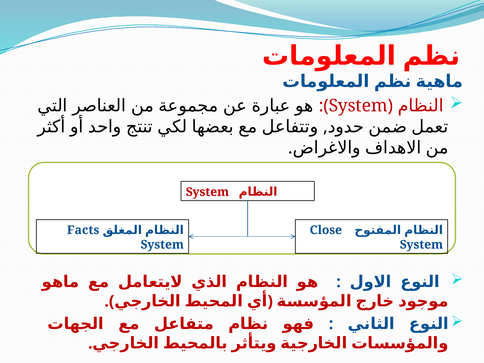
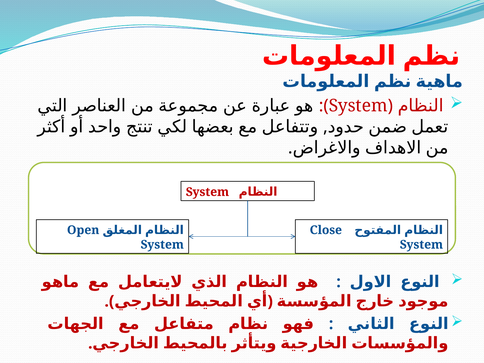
Facts: Facts -> Open (83, 230)
